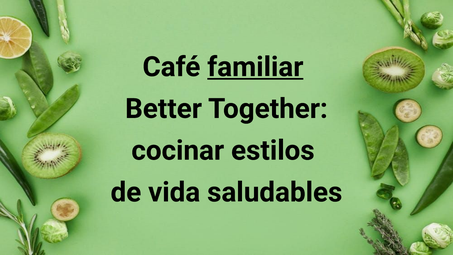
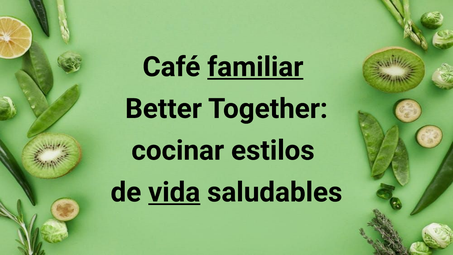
vida underline: none -> present (174, 192)
